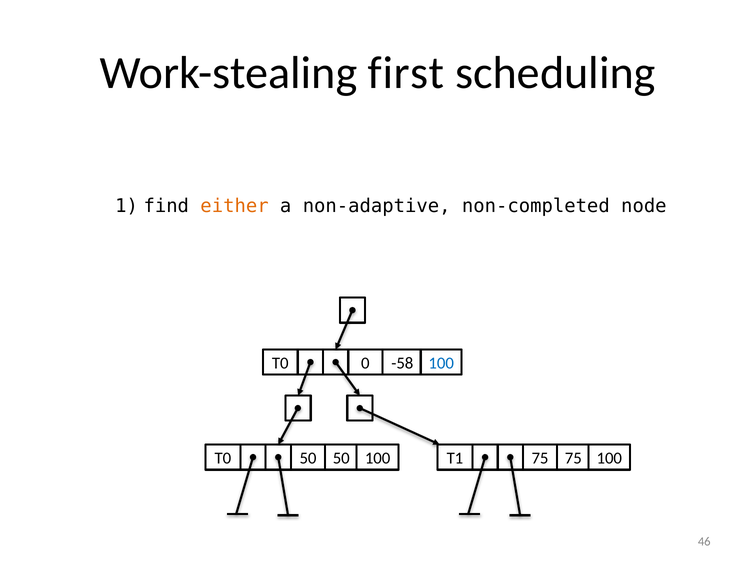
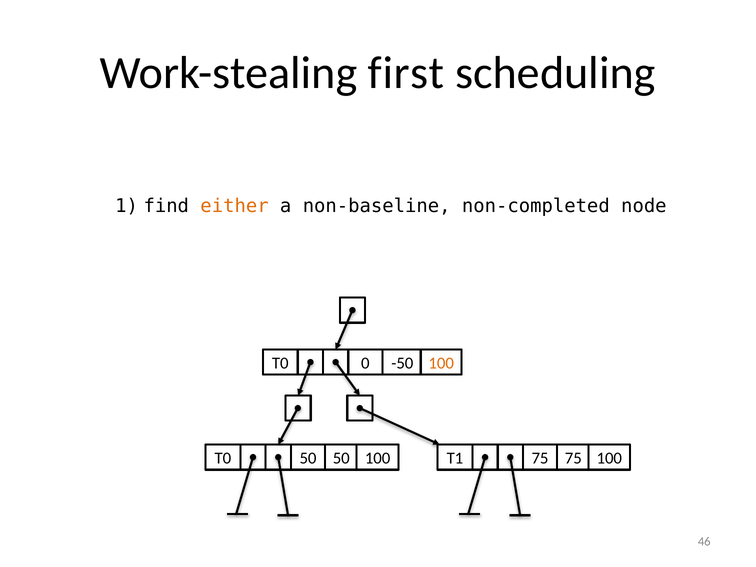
non-adaptive: non-adaptive -> non-baseline (377, 206)
-58: -58 -> -50 (402, 363)
100 colour: blue -> orange (441, 363)
